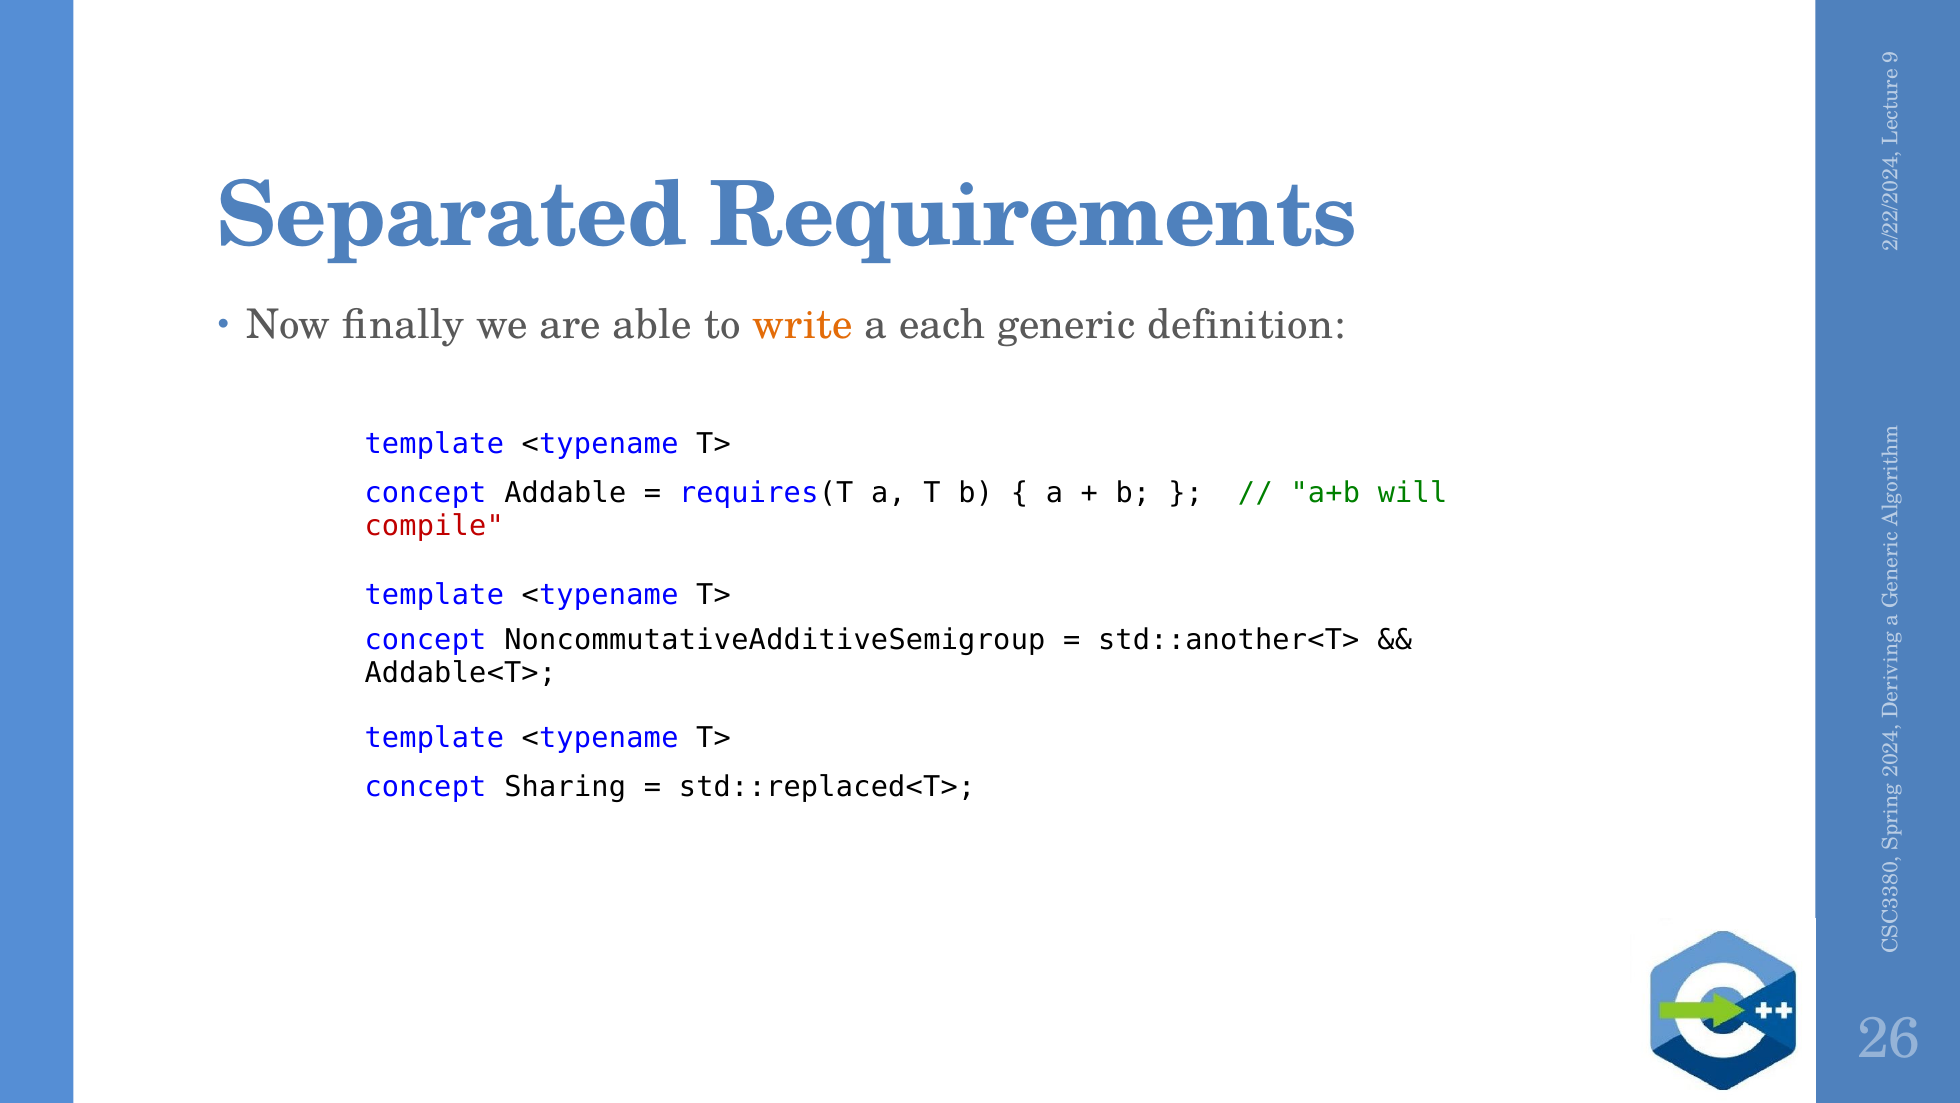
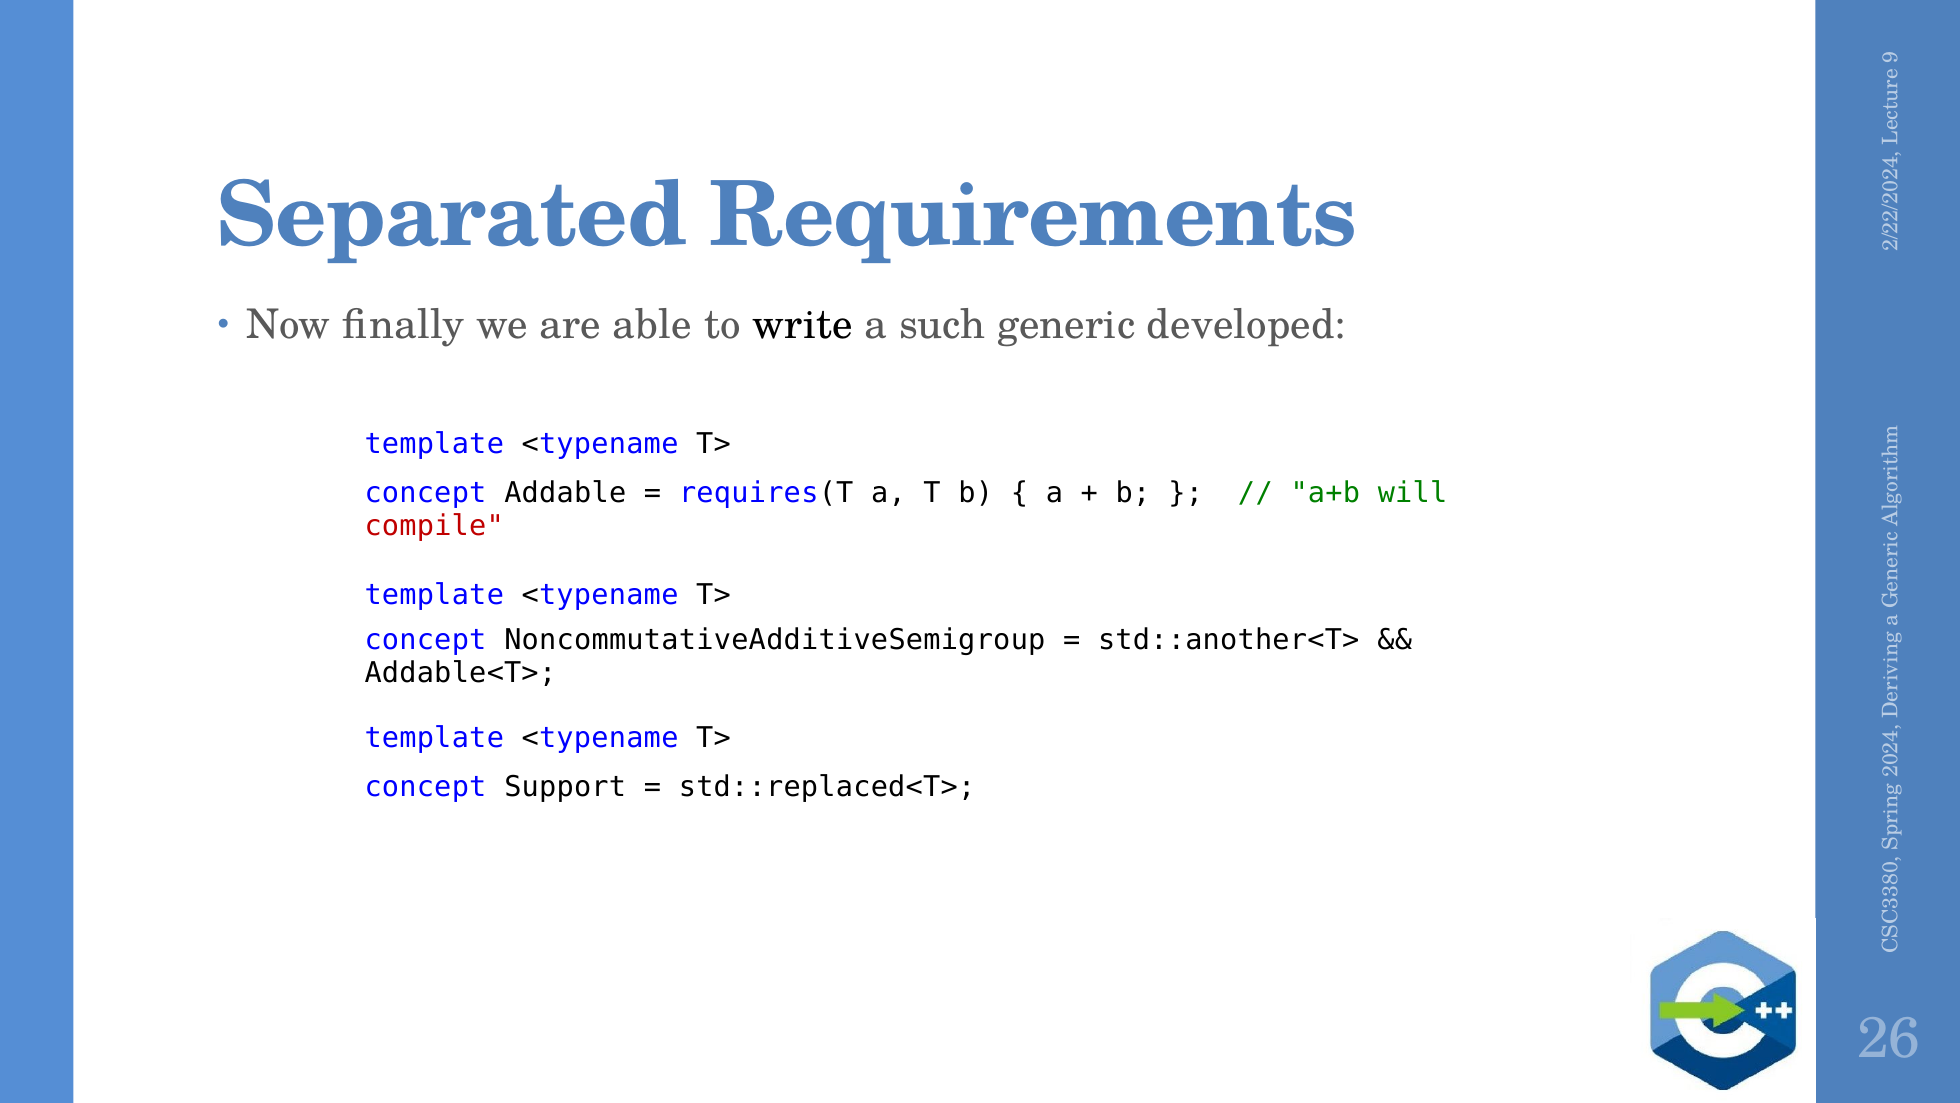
write colour: orange -> black (803, 325)
each: each -> such (942, 325)
definition: definition -> developed (1247, 325)
Sharing: Sharing -> Support (565, 787)
